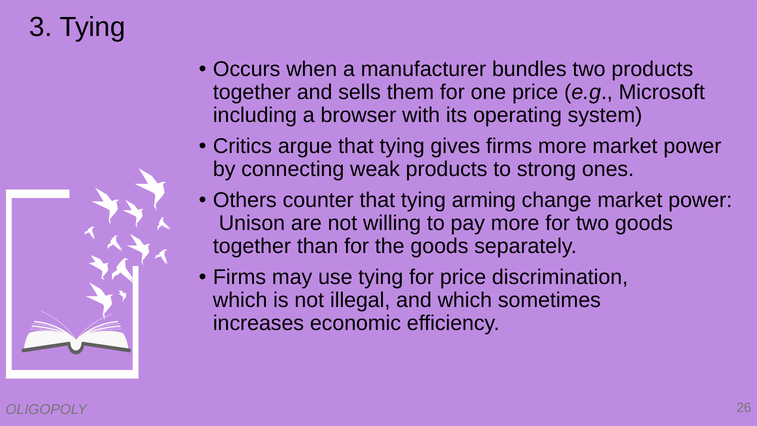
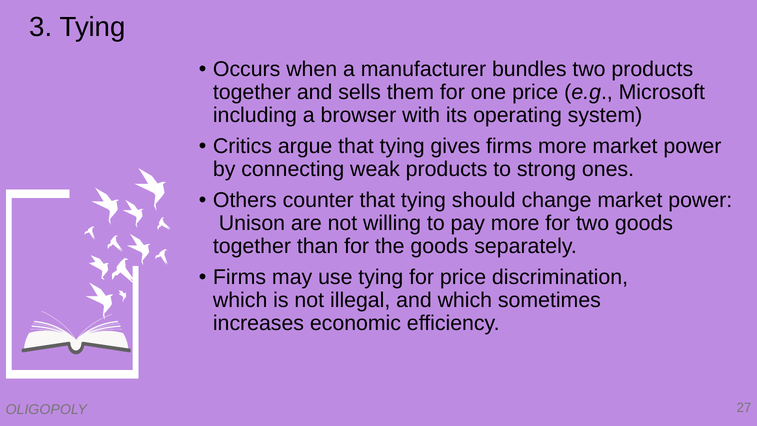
arming: arming -> should (484, 200)
26: 26 -> 27 (744, 408)
